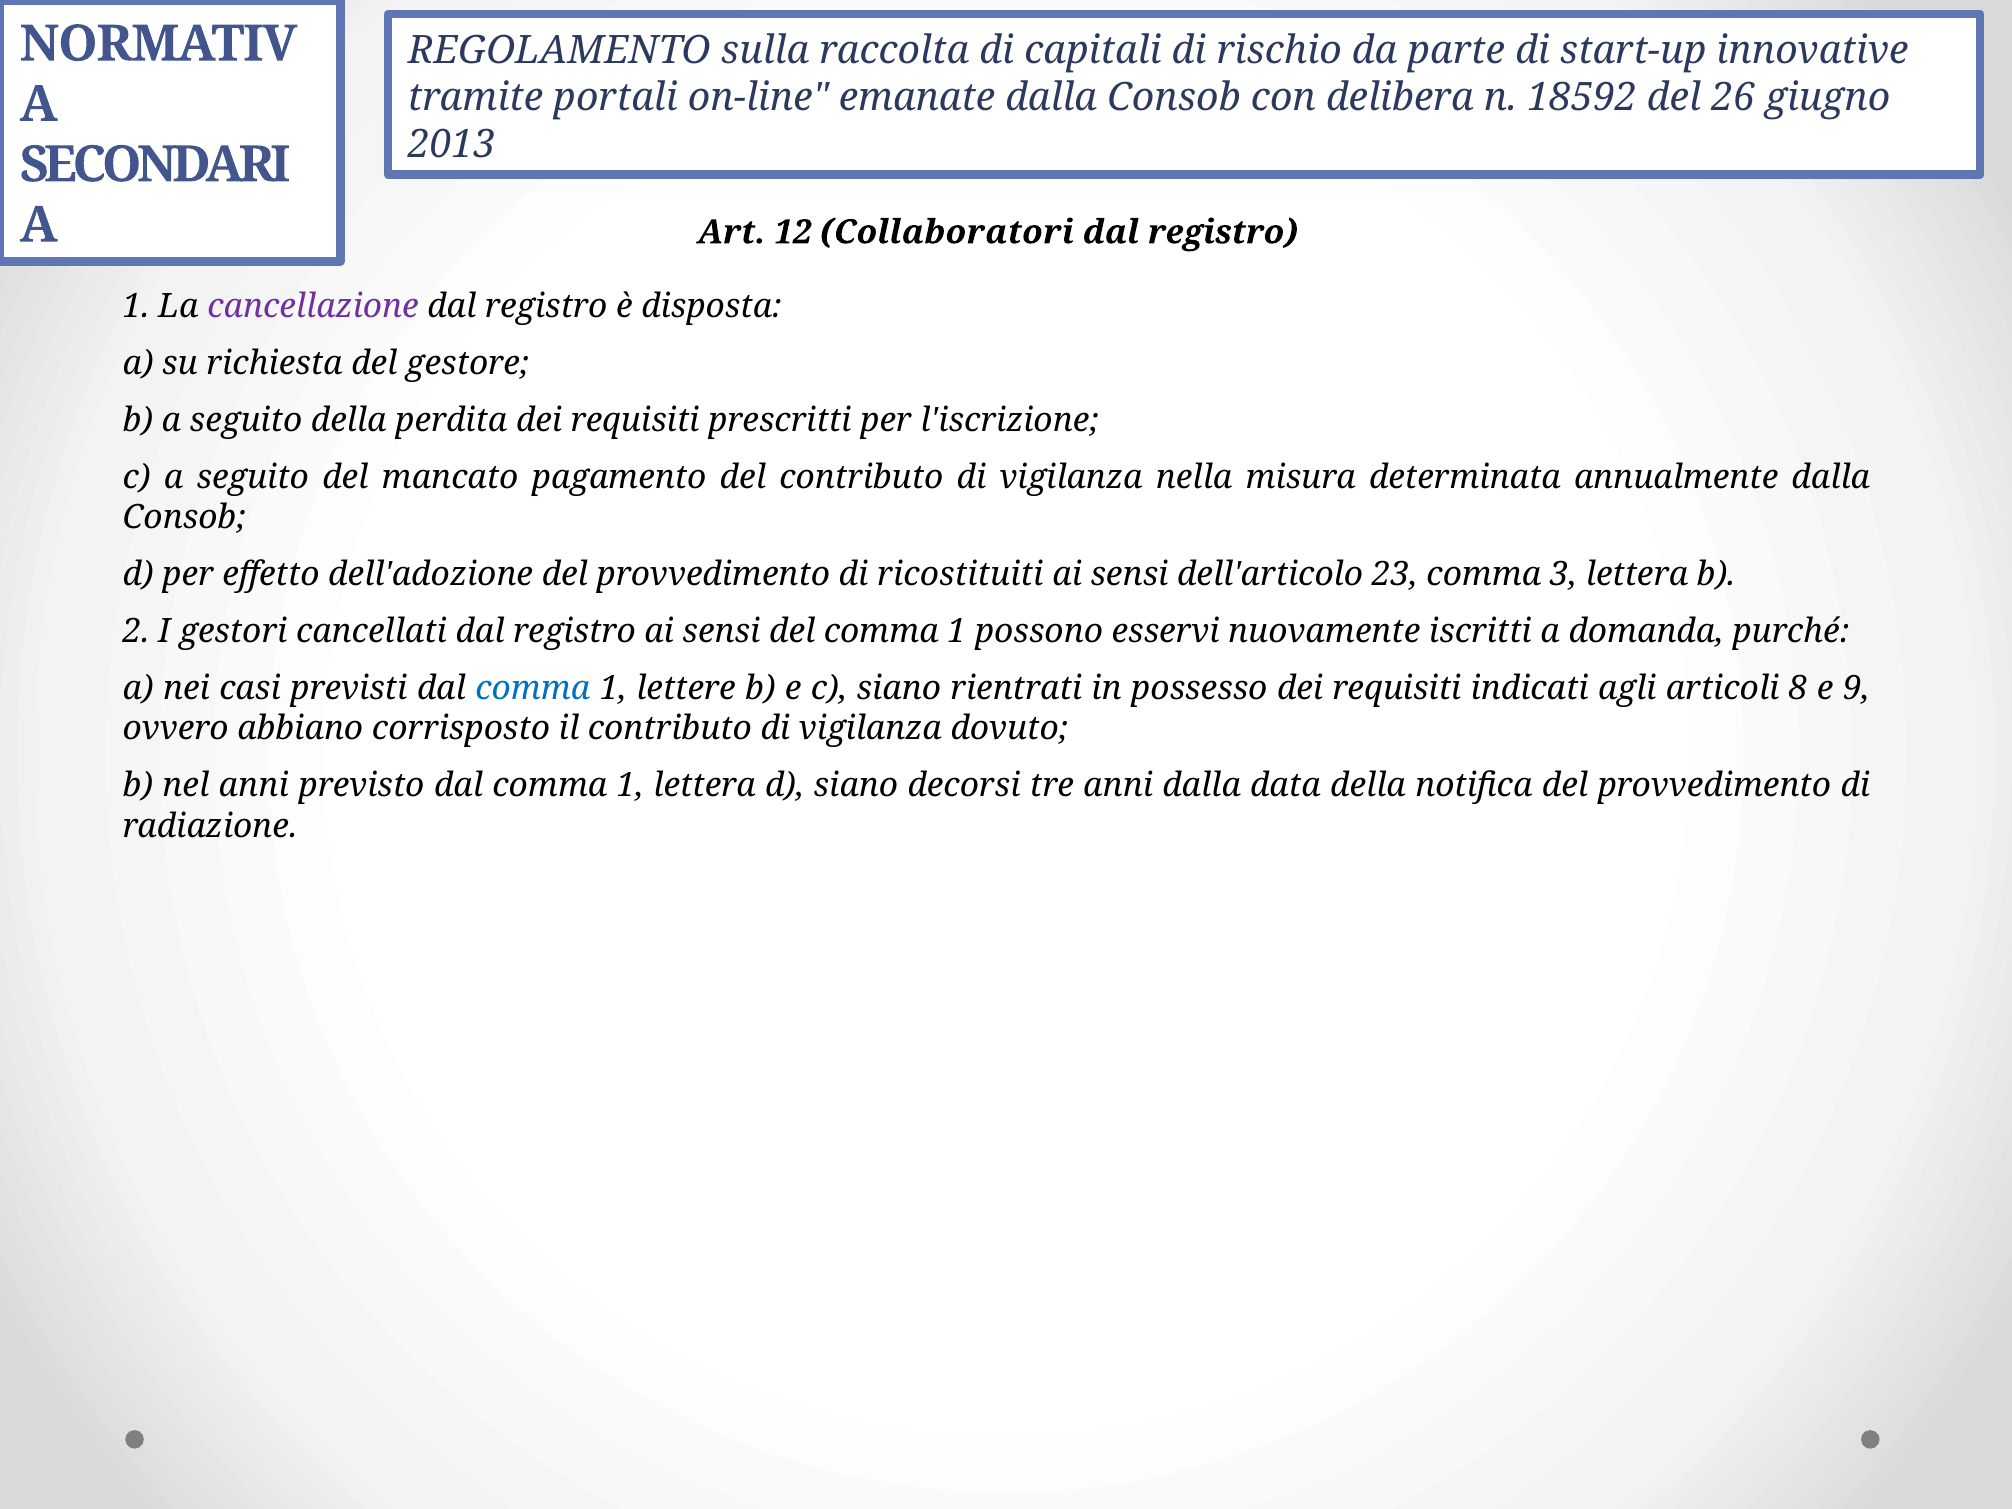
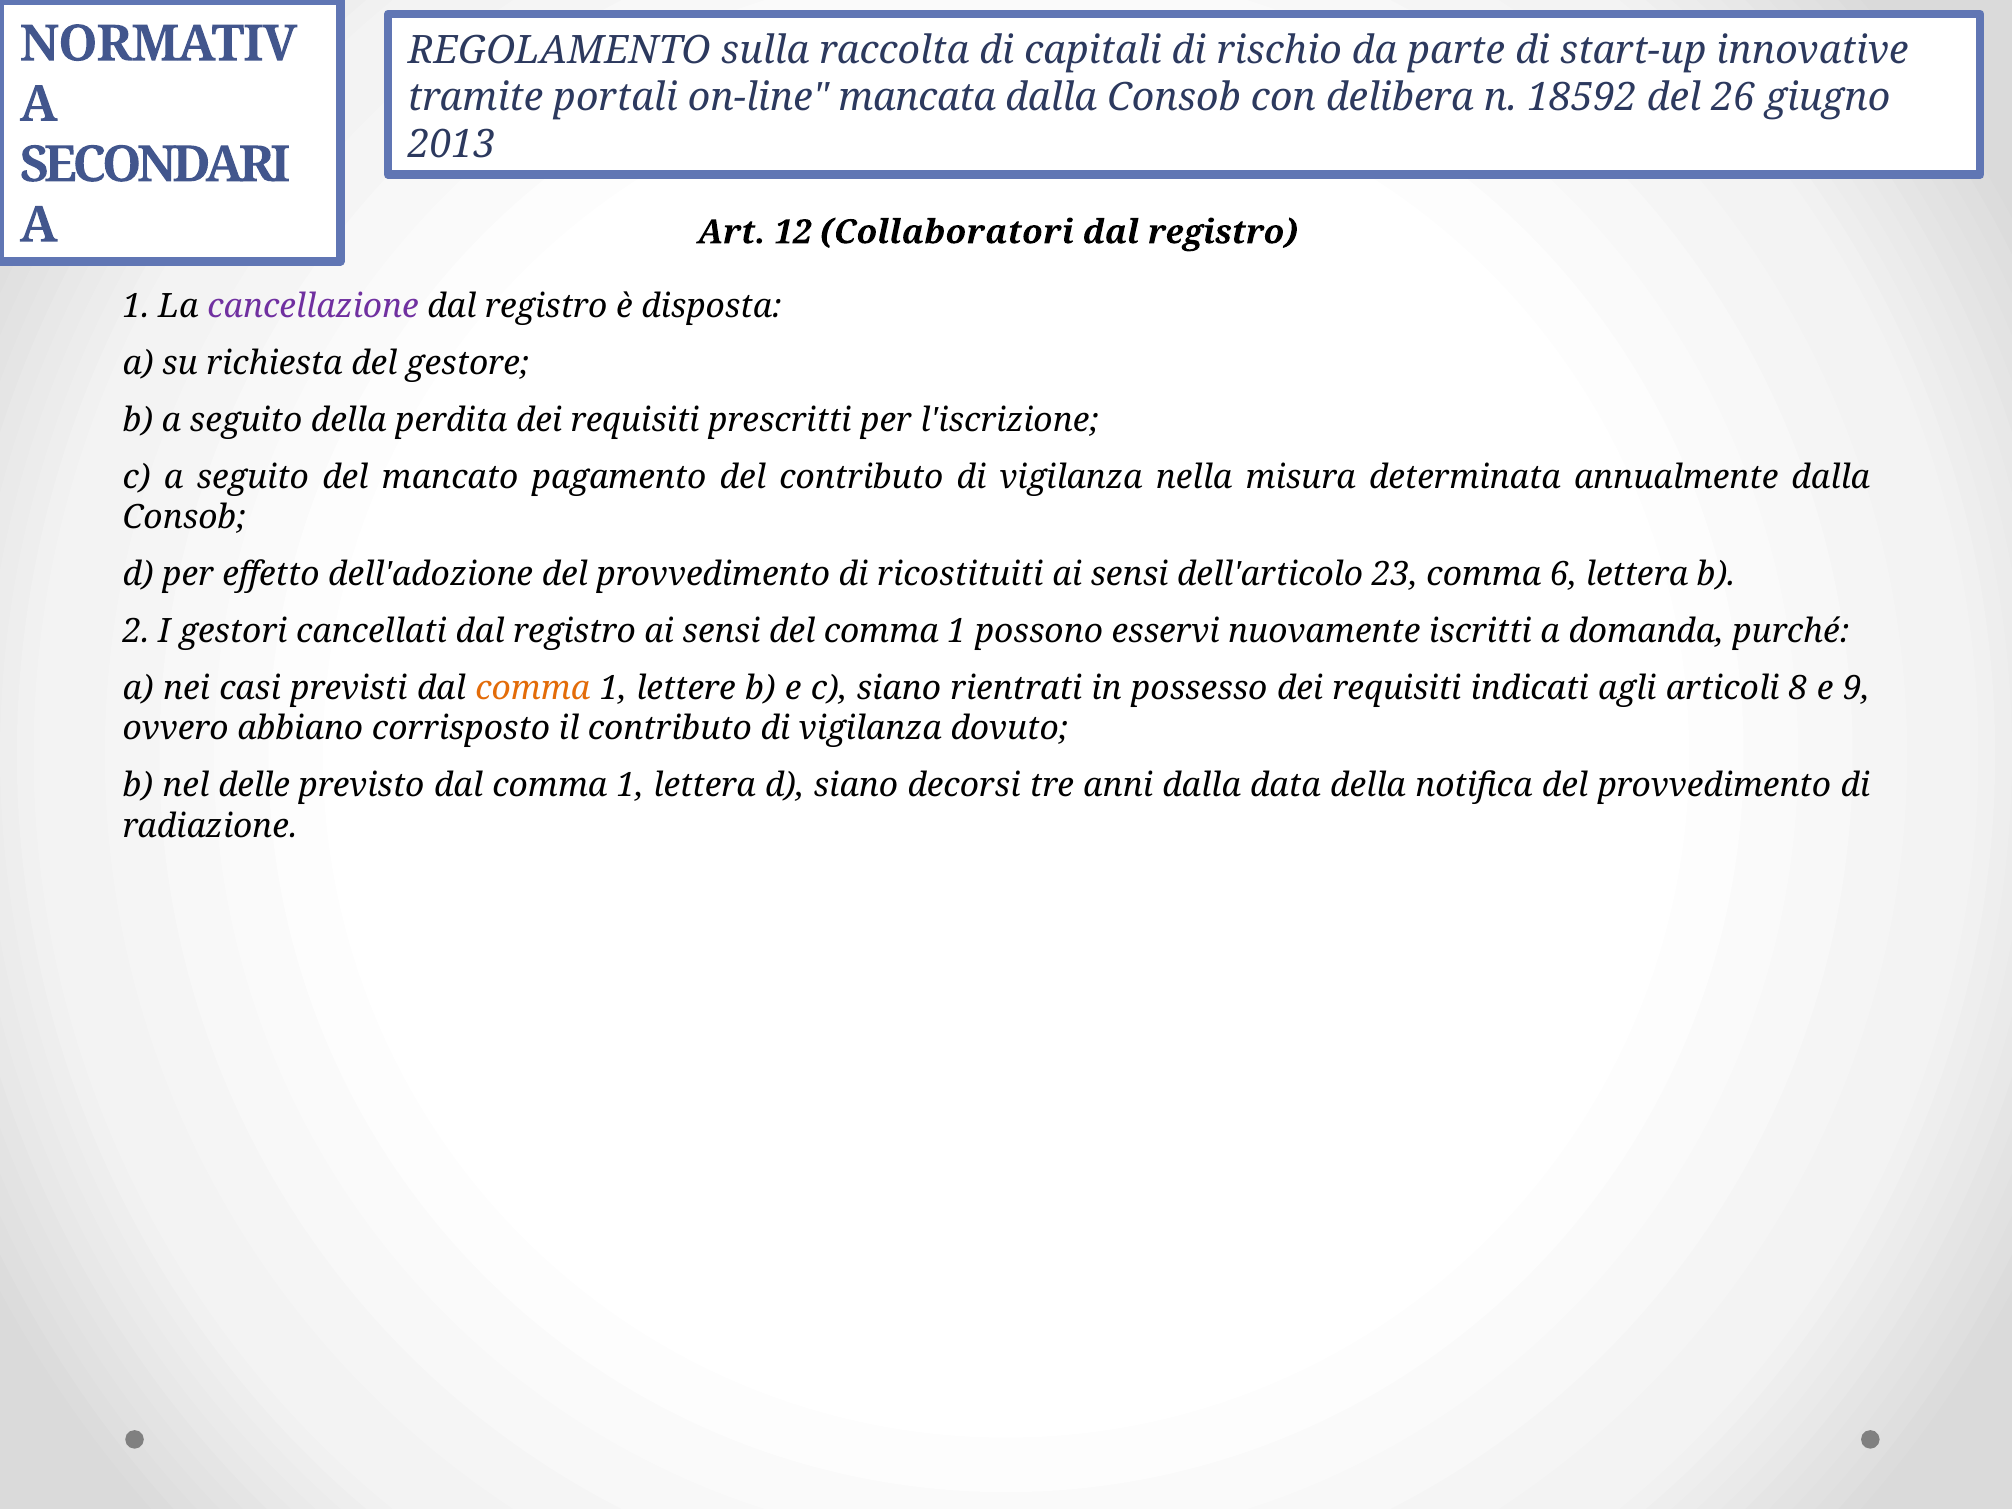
emanate: emanate -> mancata (917, 97)
3: 3 -> 6 (1564, 574)
comma colour: blue -> orange (533, 688)
nel anni: anni -> delle (254, 786)
